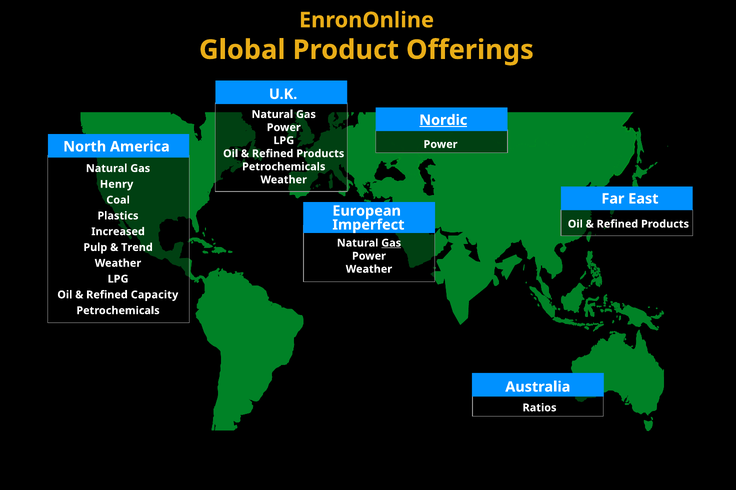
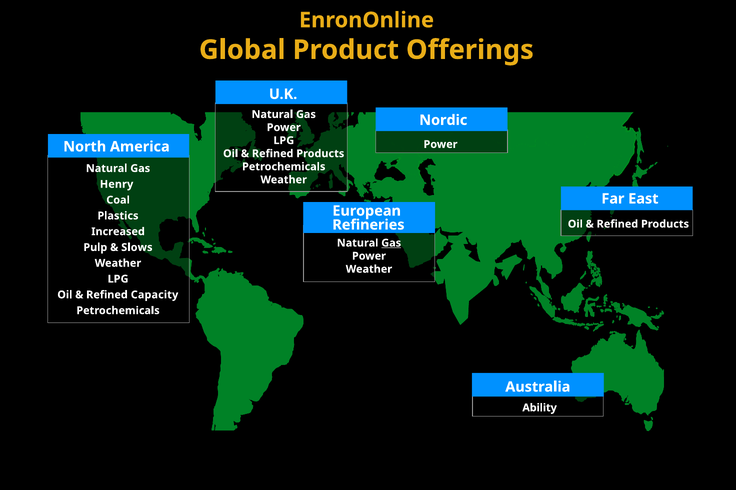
Nordic underline: present -> none (443, 120)
Imperfect: Imperfect -> Refineries (368, 225)
Trend: Trend -> Slows (137, 248)
Ratios: Ratios -> Ability (540, 408)
